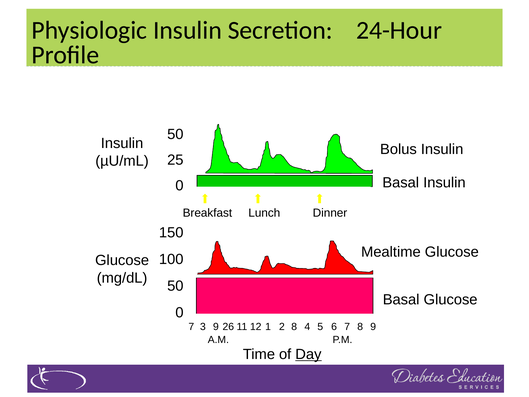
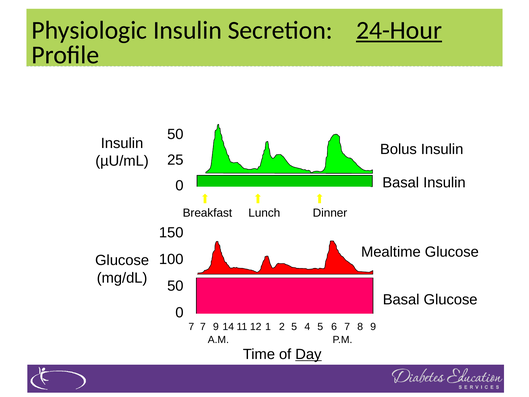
24-Hour underline: none -> present (399, 30)
7 3: 3 -> 7 (203, 327)
26: 26 -> 14 (228, 327)
2 8: 8 -> 5 (294, 327)
